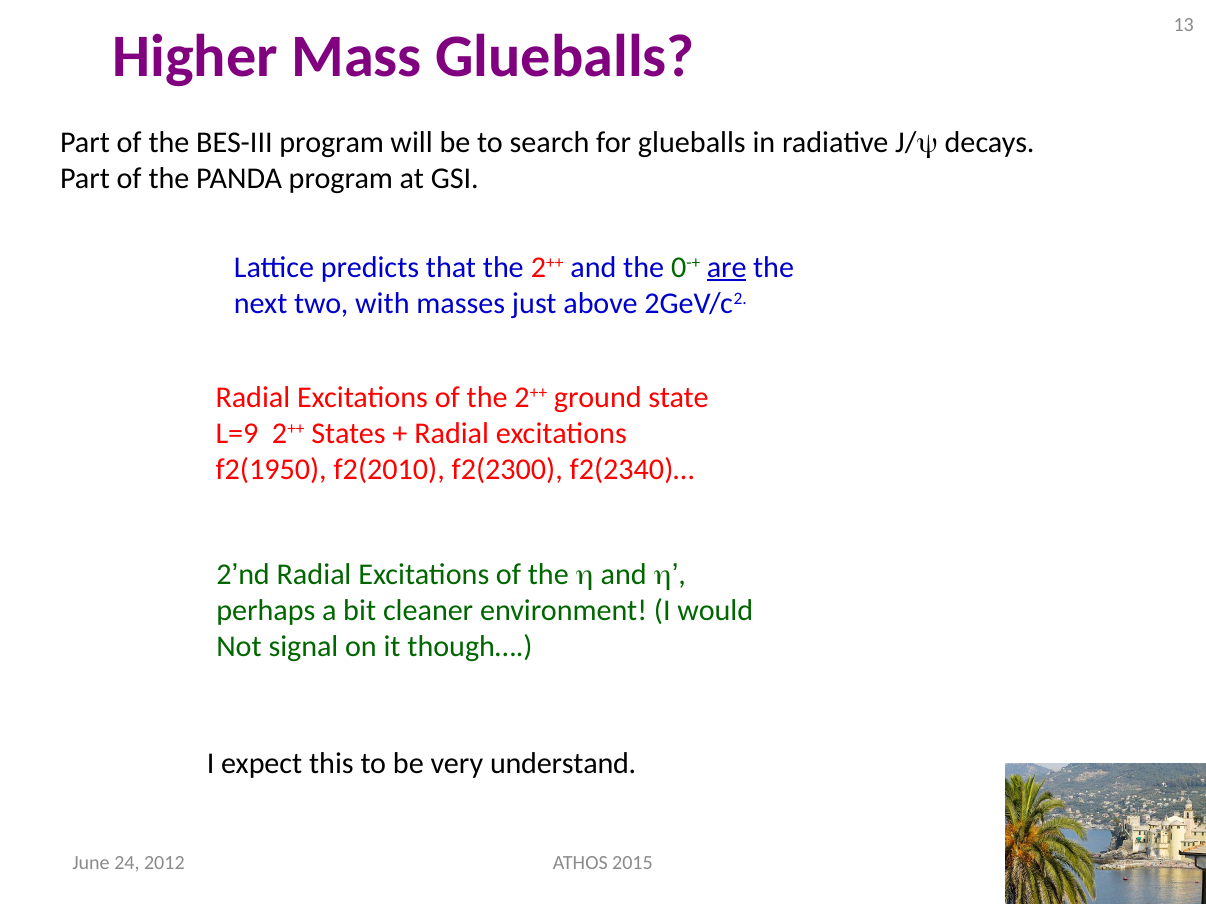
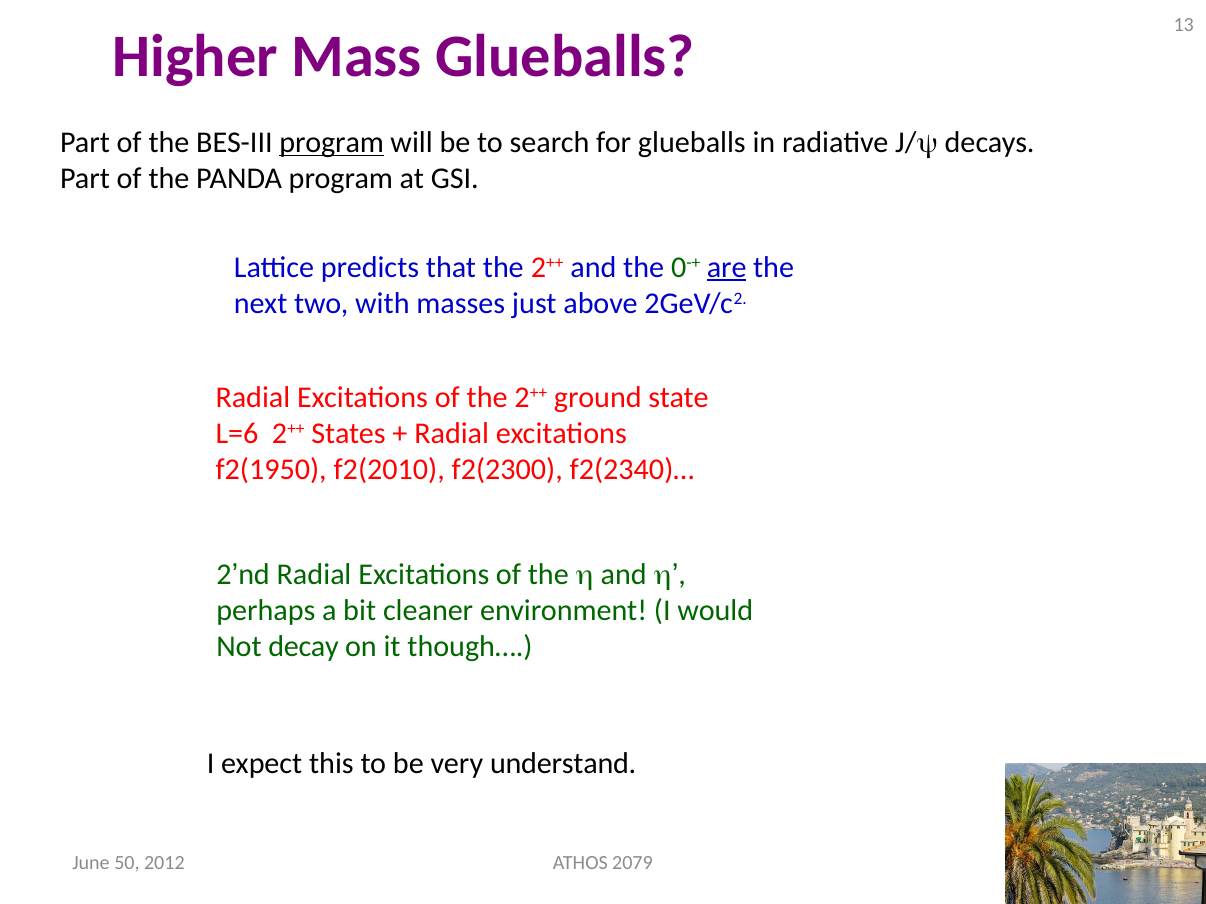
program underline: none -> present (332, 143)
L=9: L=9 -> L=6 (237, 434)
signal: signal -> decay (304, 647)
2015: 2015 -> 2079 (632, 864)
24: 24 -> 50 (127, 864)
